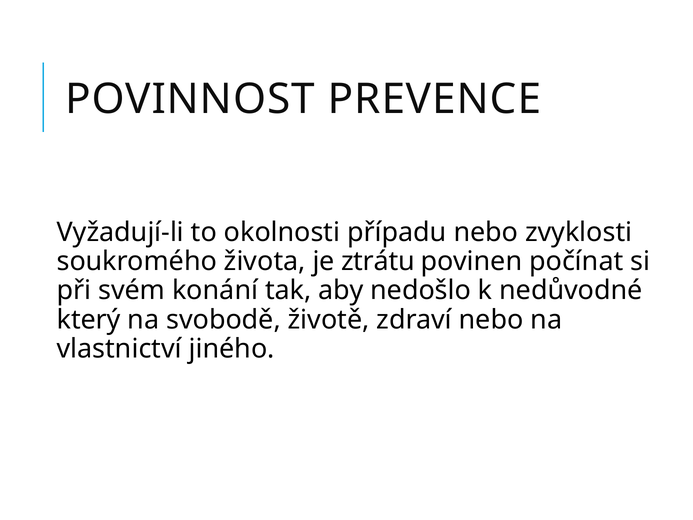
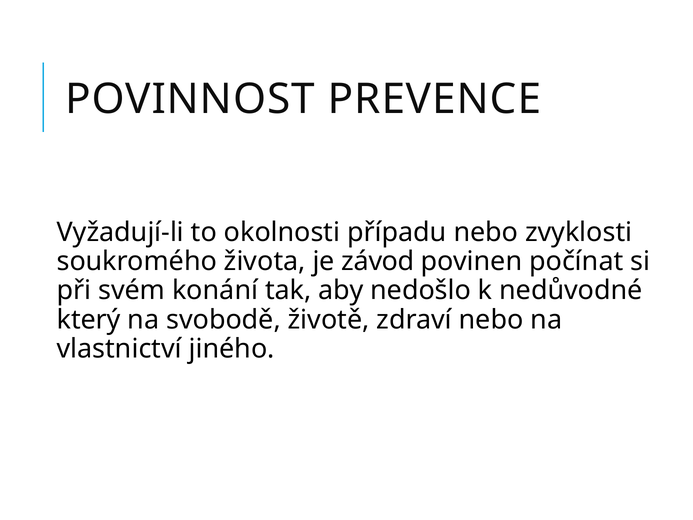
ztrátu: ztrátu -> závod (378, 261)
